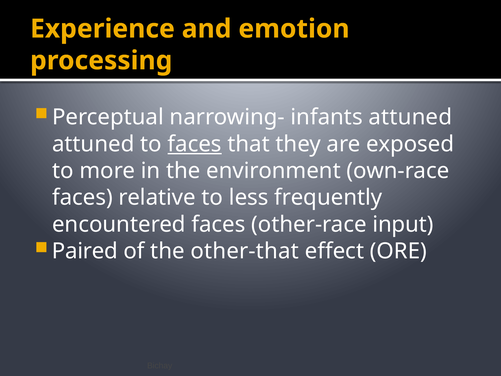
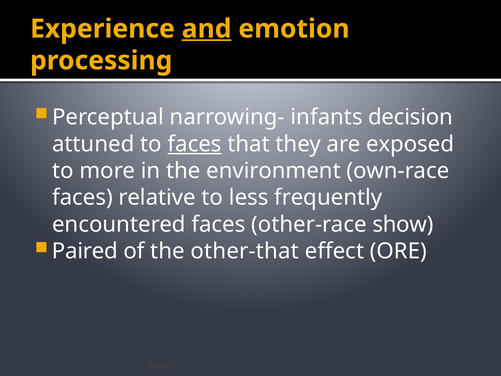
and underline: none -> present (207, 29)
infants attuned: attuned -> decision (411, 117)
input: input -> show (403, 224)
